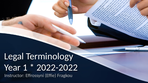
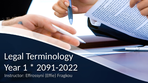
2022-2022: 2022-2022 -> 2091-2022 (57, 68)
